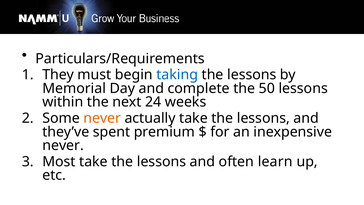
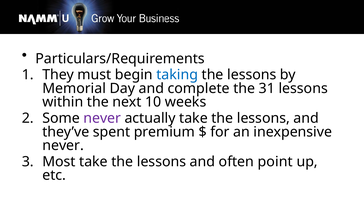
50: 50 -> 31 (267, 88)
24: 24 -> 10 (153, 102)
never colour: orange -> purple (102, 118)
learn: learn -> point (275, 161)
